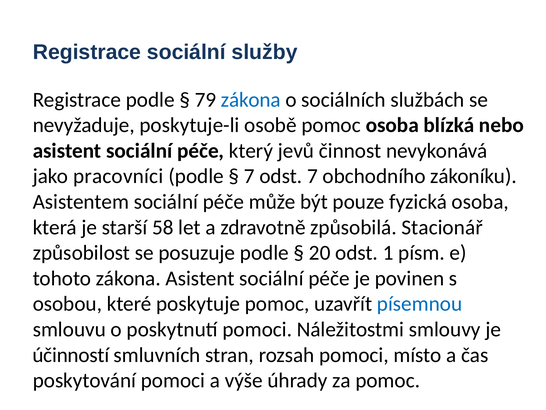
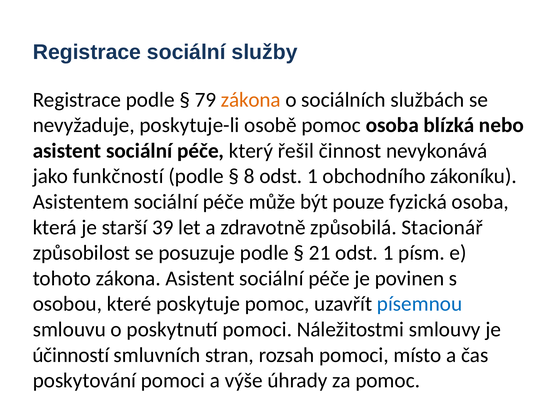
zákona colour: blue -> orange (251, 100)
jevů: jevů -> řešil (296, 151)
pracovníci: pracovníci -> funkčností (118, 176)
7: 7 -> 8 (249, 176)
7: 7 -> 1 (312, 176)
58: 58 -> 39 (163, 227)
20: 20 -> 21 (320, 253)
